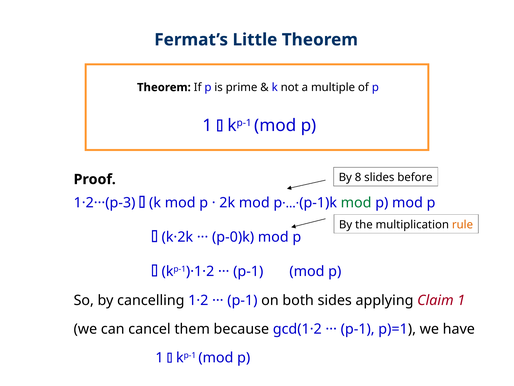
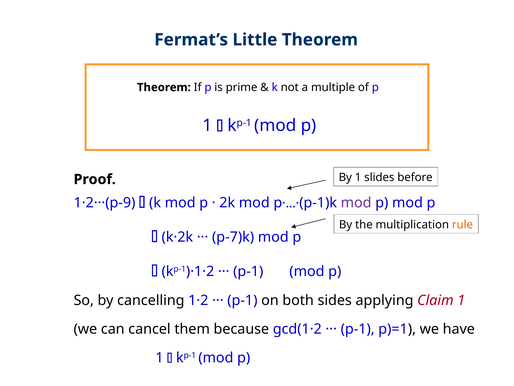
By 8: 8 -> 1 (358, 177)
1·2···(p-3: 1·2···(p-3 -> 1·2···(p-9 (105, 203)
mod colour: green -> purple (356, 203)
p-0)k: p-0)k -> p-7)k (233, 237)
